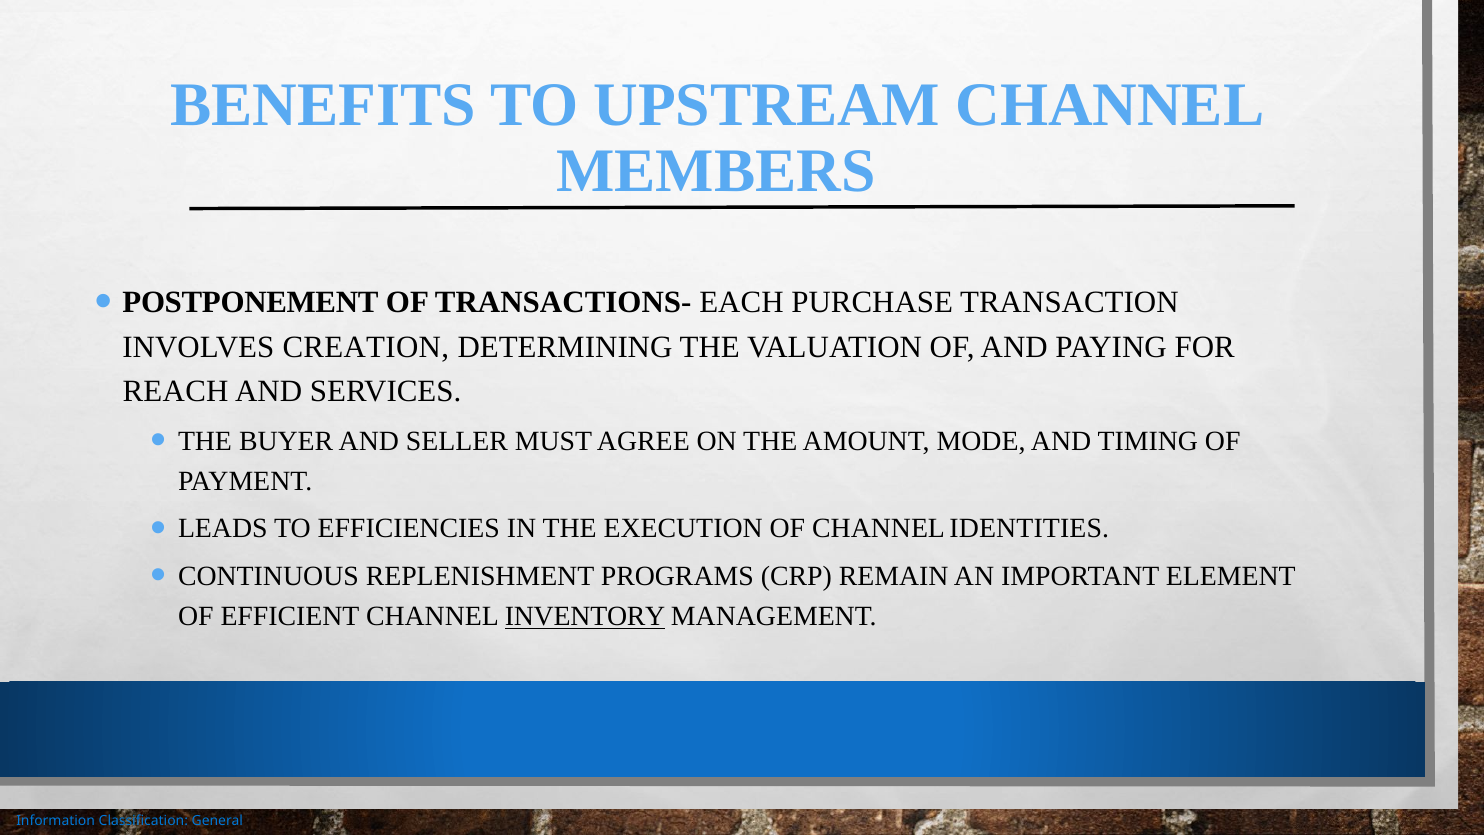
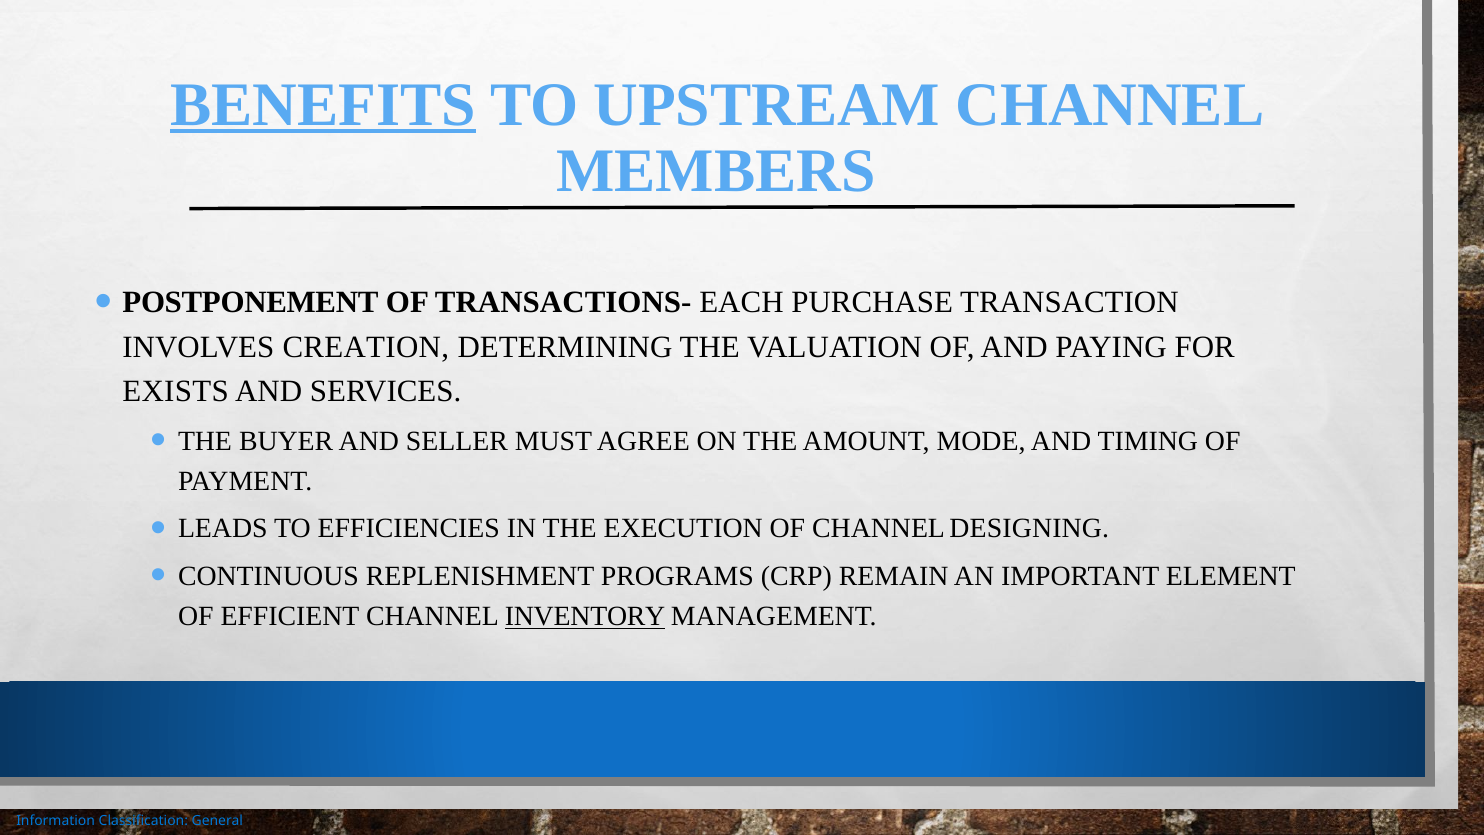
BENEFITS underline: none -> present (323, 105)
REACH: REACH -> EXISTS (176, 391)
IDENTITIES: IDENTITIES -> DESIGNING (1029, 529)
